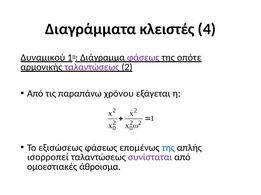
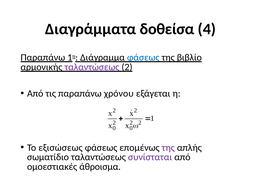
κλειστές: κλειστές -> δοθείσα (167, 29)
Δυναμικού: Δυναμικού -> Παραπάνω (43, 58)
φάσεως colour: purple -> blue (143, 58)
οπότε: οπότε -> βιβλίο (189, 58)
της colour: blue -> purple (168, 148)
ισορροπεί: ισορροπεί -> σωματίδιο (48, 158)
